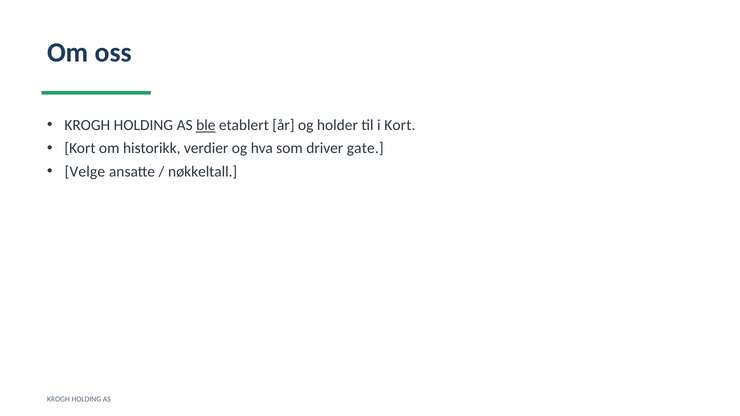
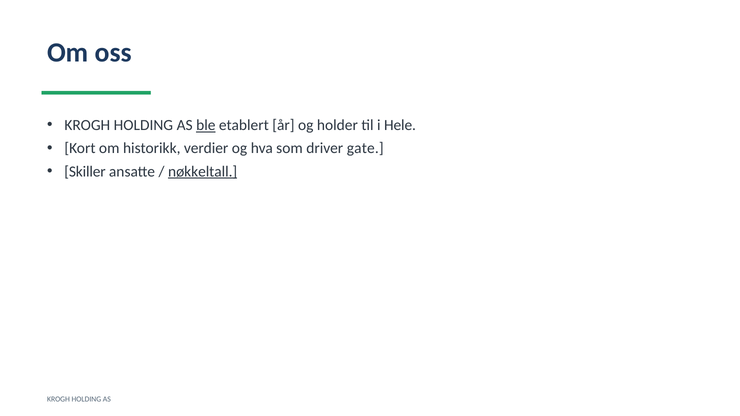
i Kort: Kort -> Hele (400, 125)
Velge: Velge -> Skiller (85, 172)
nøkkeltall underline: none -> present (203, 172)
